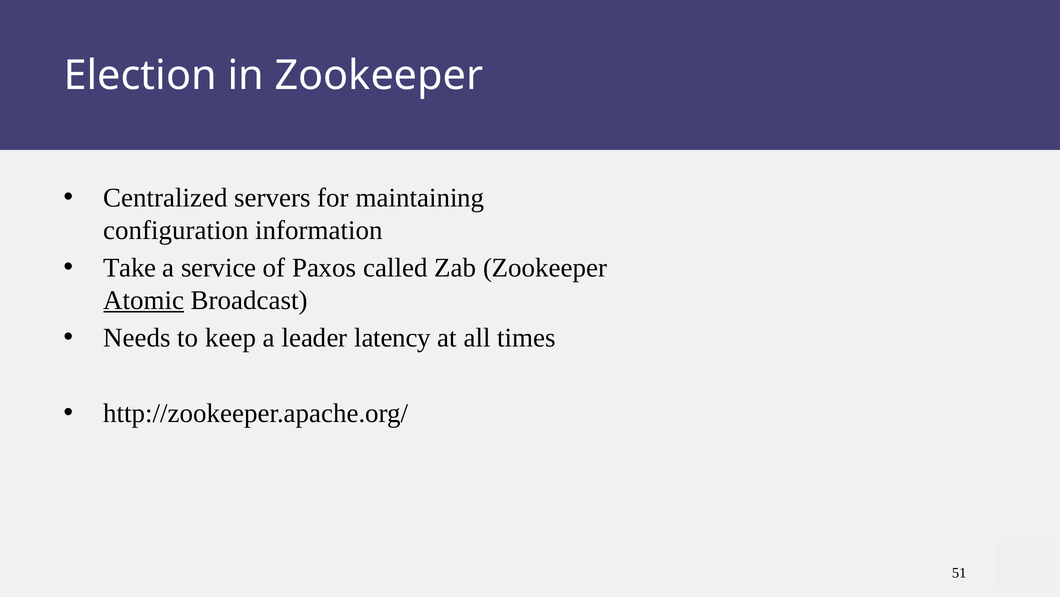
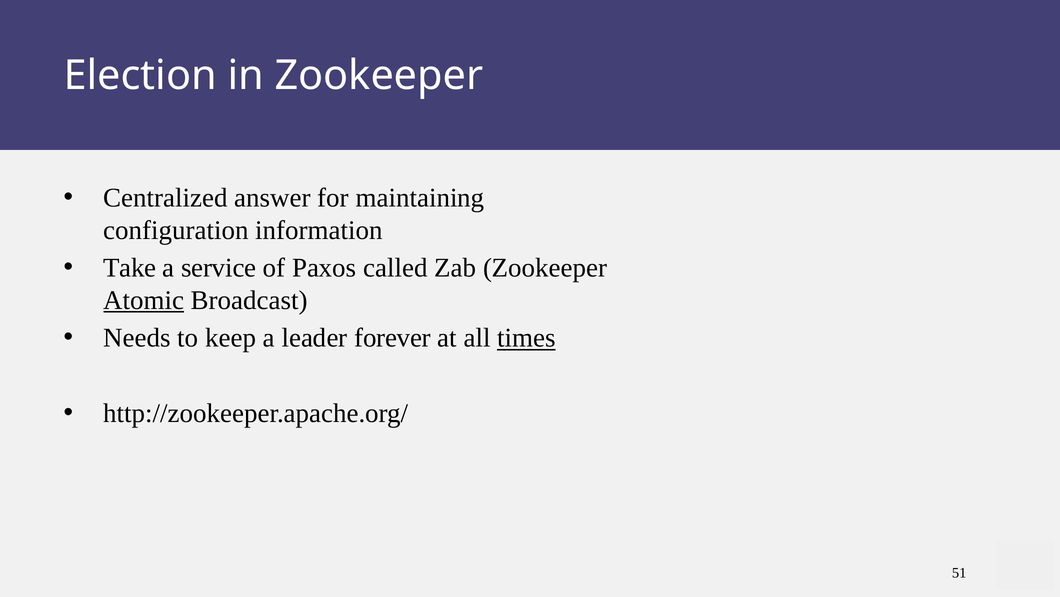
servers: servers -> answer (273, 198)
latency: latency -> forever (393, 338)
times underline: none -> present (526, 338)
